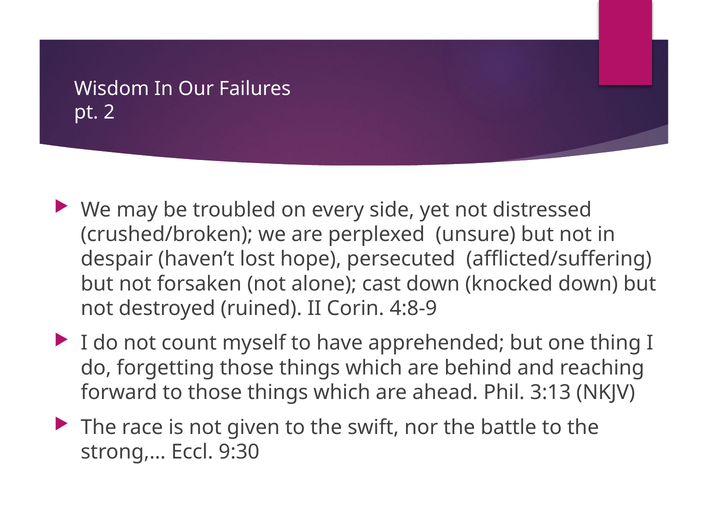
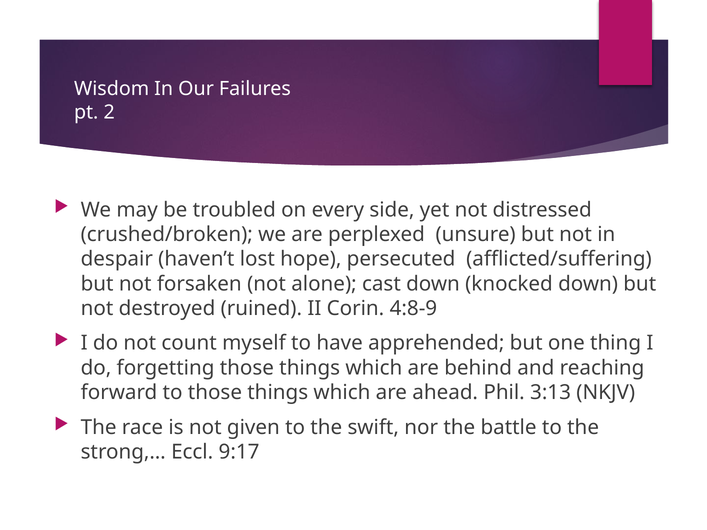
9:30: 9:30 -> 9:17 (239, 452)
